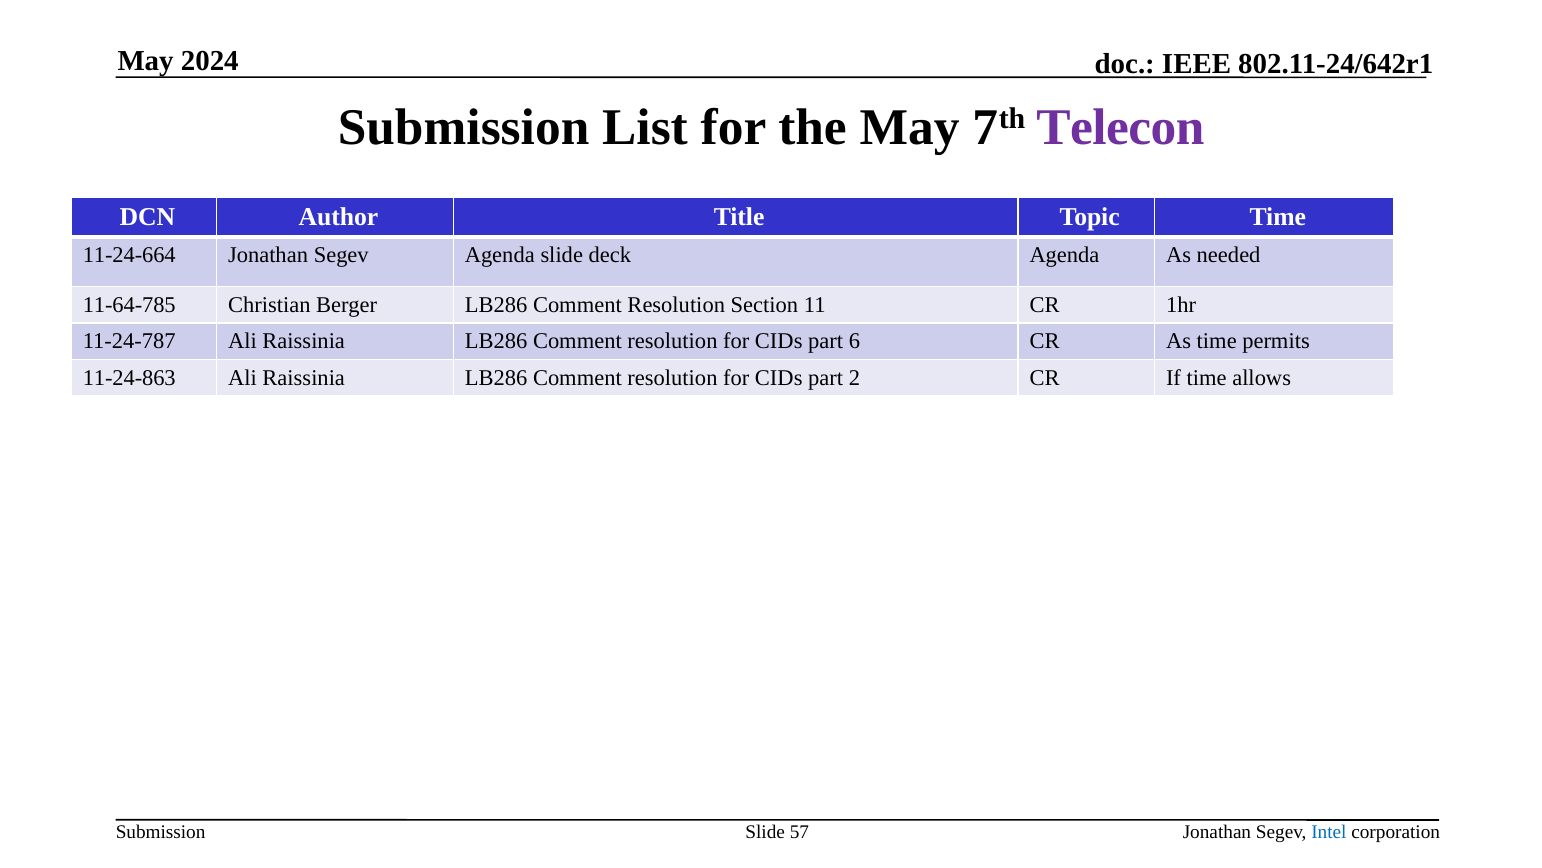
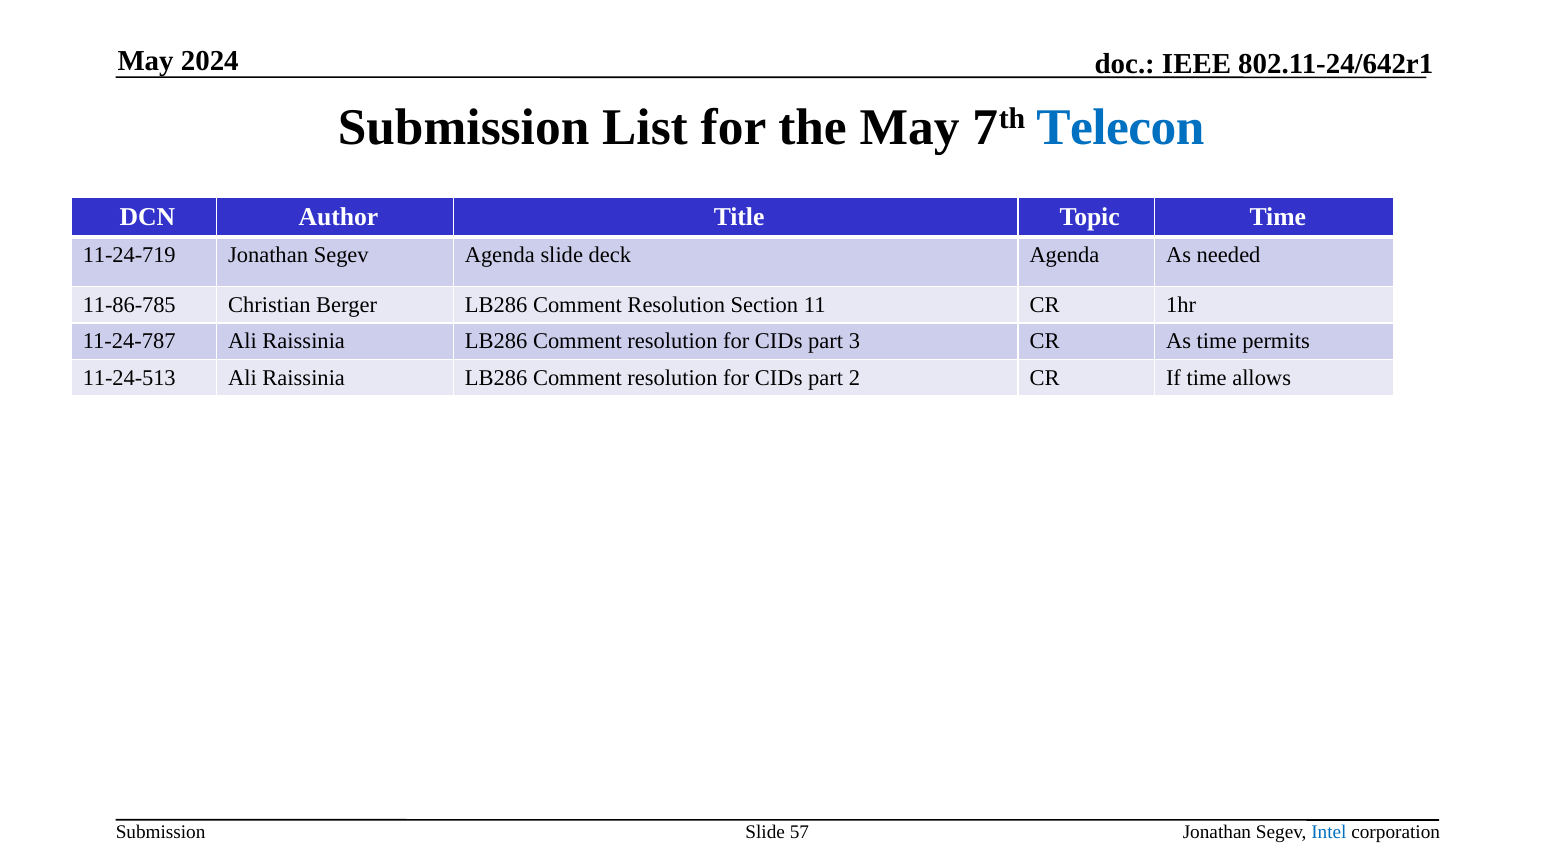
Telecon colour: purple -> blue (1120, 127)
11-24-664: 11-24-664 -> 11-24-719 (129, 255)
11-64-785: 11-64-785 -> 11-86-785 (129, 305)
6: 6 -> 3 (854, 341)
11-24-863: 11-24-863 -> 11-24-513 (129, 377)
